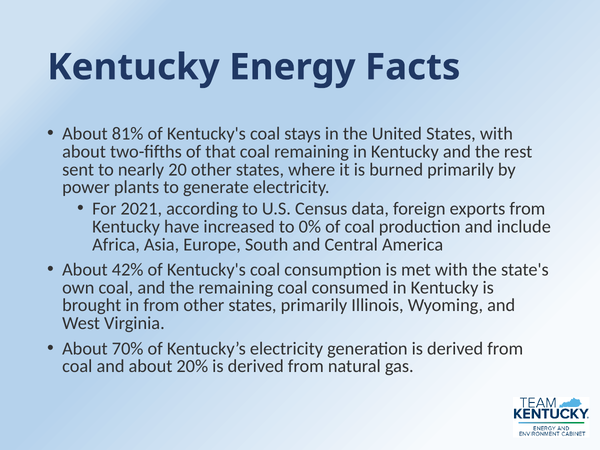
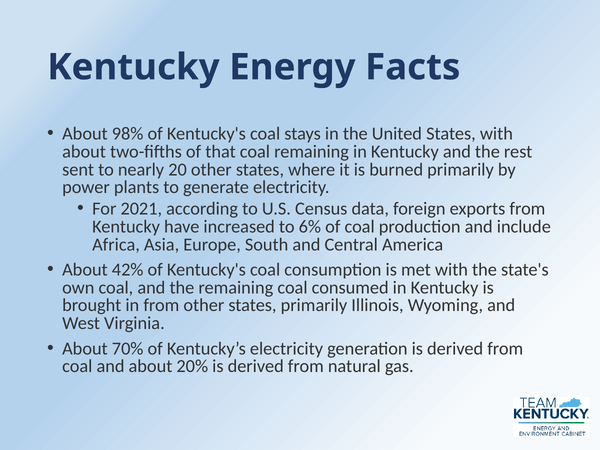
81%: 81% -> 98% (128, 134)
0%: 0% -> 6% (310, 227)
